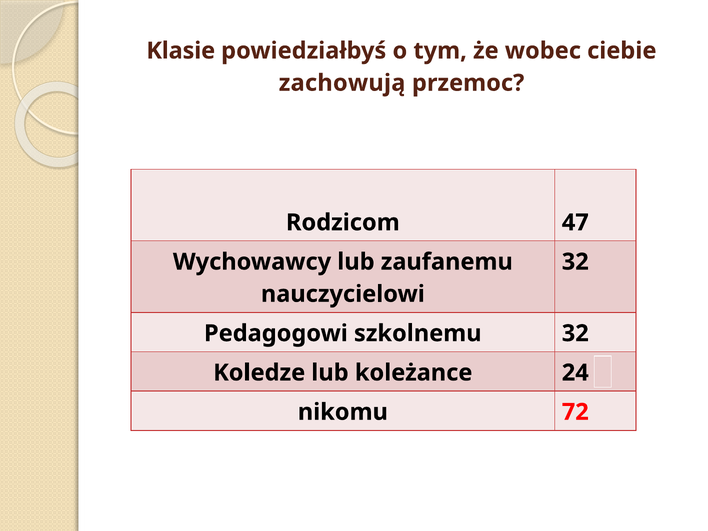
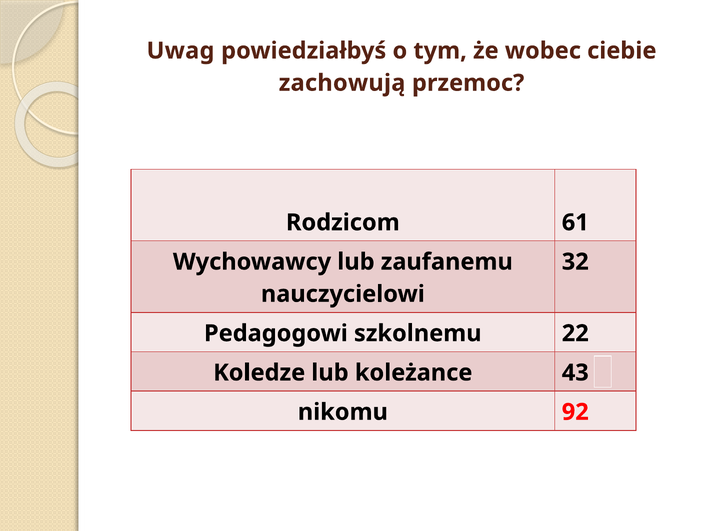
Klasie: Klasie -> Uwag (181, 51)
47: 47 -> 61 (575, 223)
szkolnemu 32: 32 -> 22 (575, 333)
24: 24 -> 43 (575, 373)
72: 72 -> 92 (575, 412)
